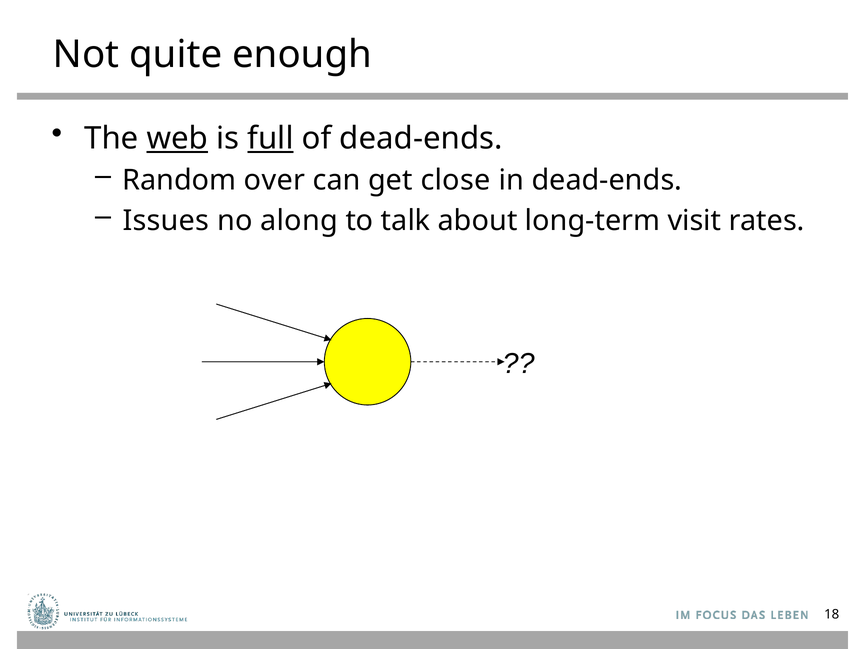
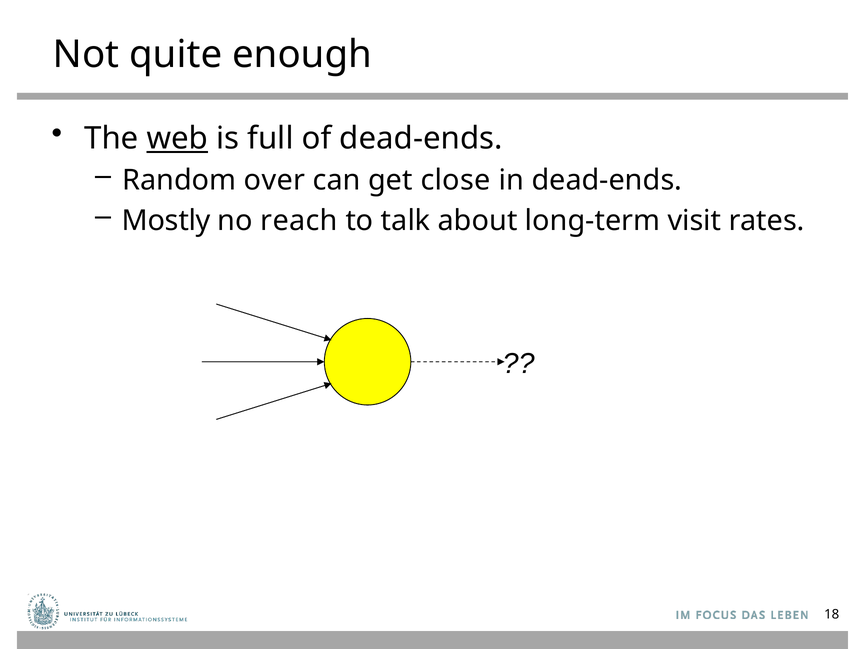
full underline: present -> none (270, 138)
Issues: Issues -> Mostly (166, 220)
along: along -> reach (299, 220)
